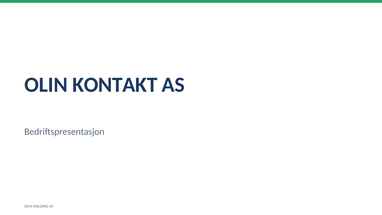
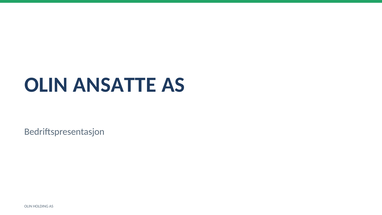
KONTAKT: KONTAKT -> ANSATTE (115, 85)
